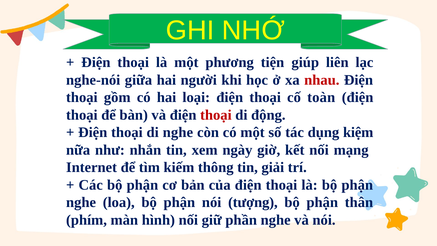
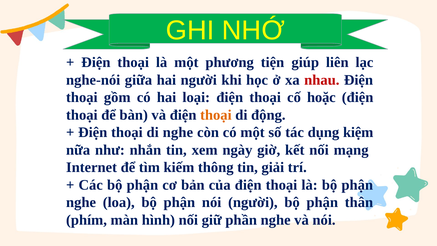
toàn: toàn -> hoặc (321, 97)
thoại colour: red -> orange (216, 115)
nói tượng: tượng -> người (253, 202)
